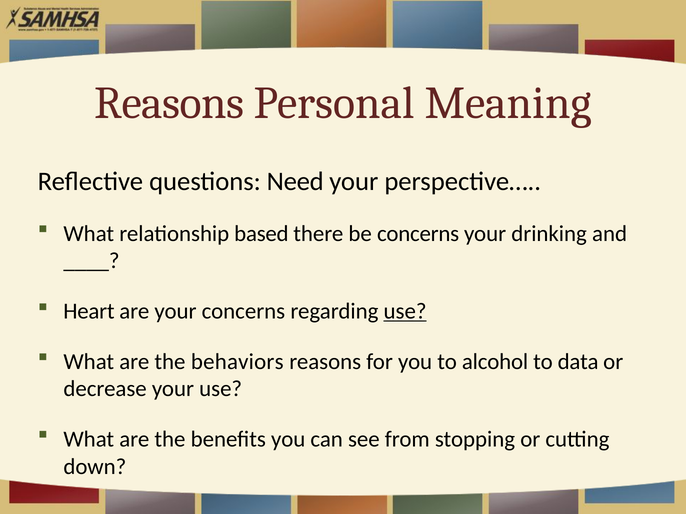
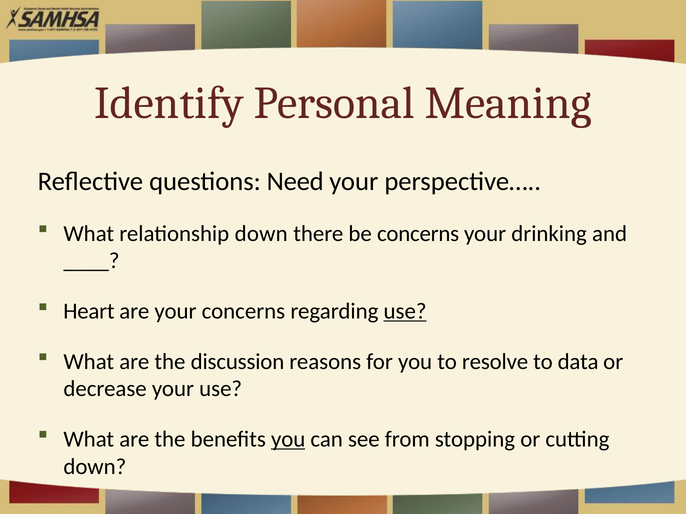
Reasons: Reasons -> Identify (169, 103)
relationship based: based -> down (261, 234)
behaviors: behaviors -> discussion (237, 362)
alcohol: alcohol -> resolve (495, 362)
you underline: none -> present (288, 440)
